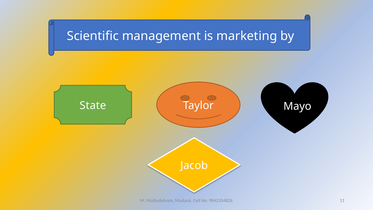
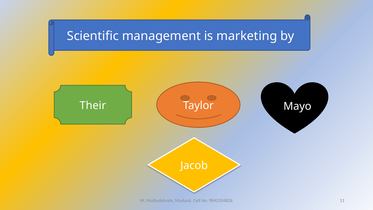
State: State -> Their (93, 105)
